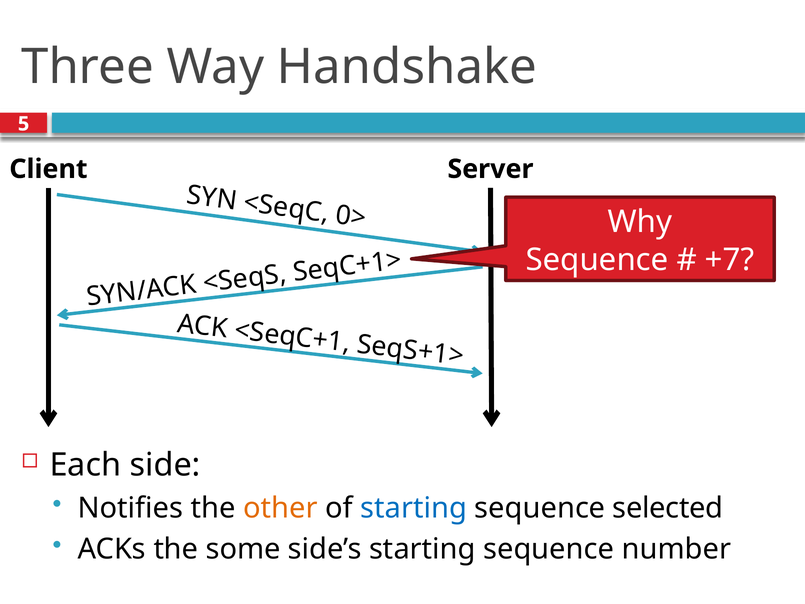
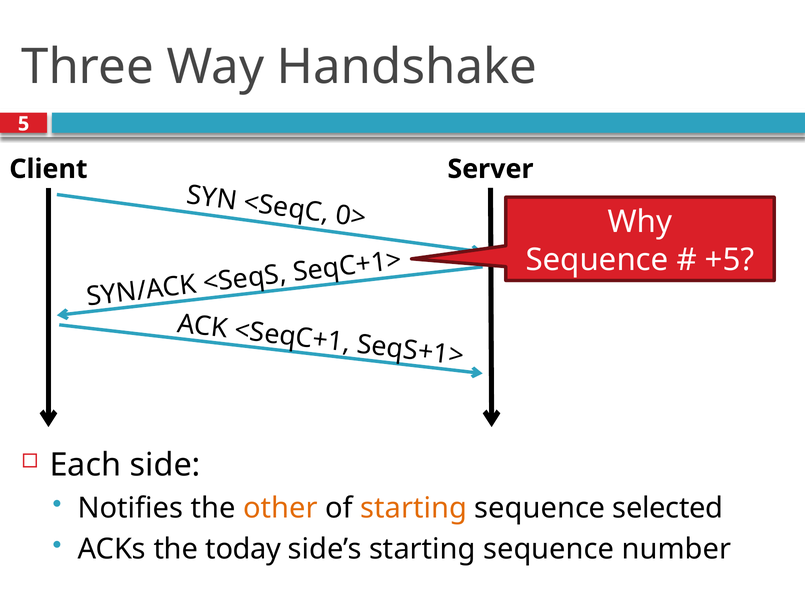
+7: +7 -> +5 (730, 260)
starting colour: blue -> orange (414, 508)
some: some -> today (243, 549)
